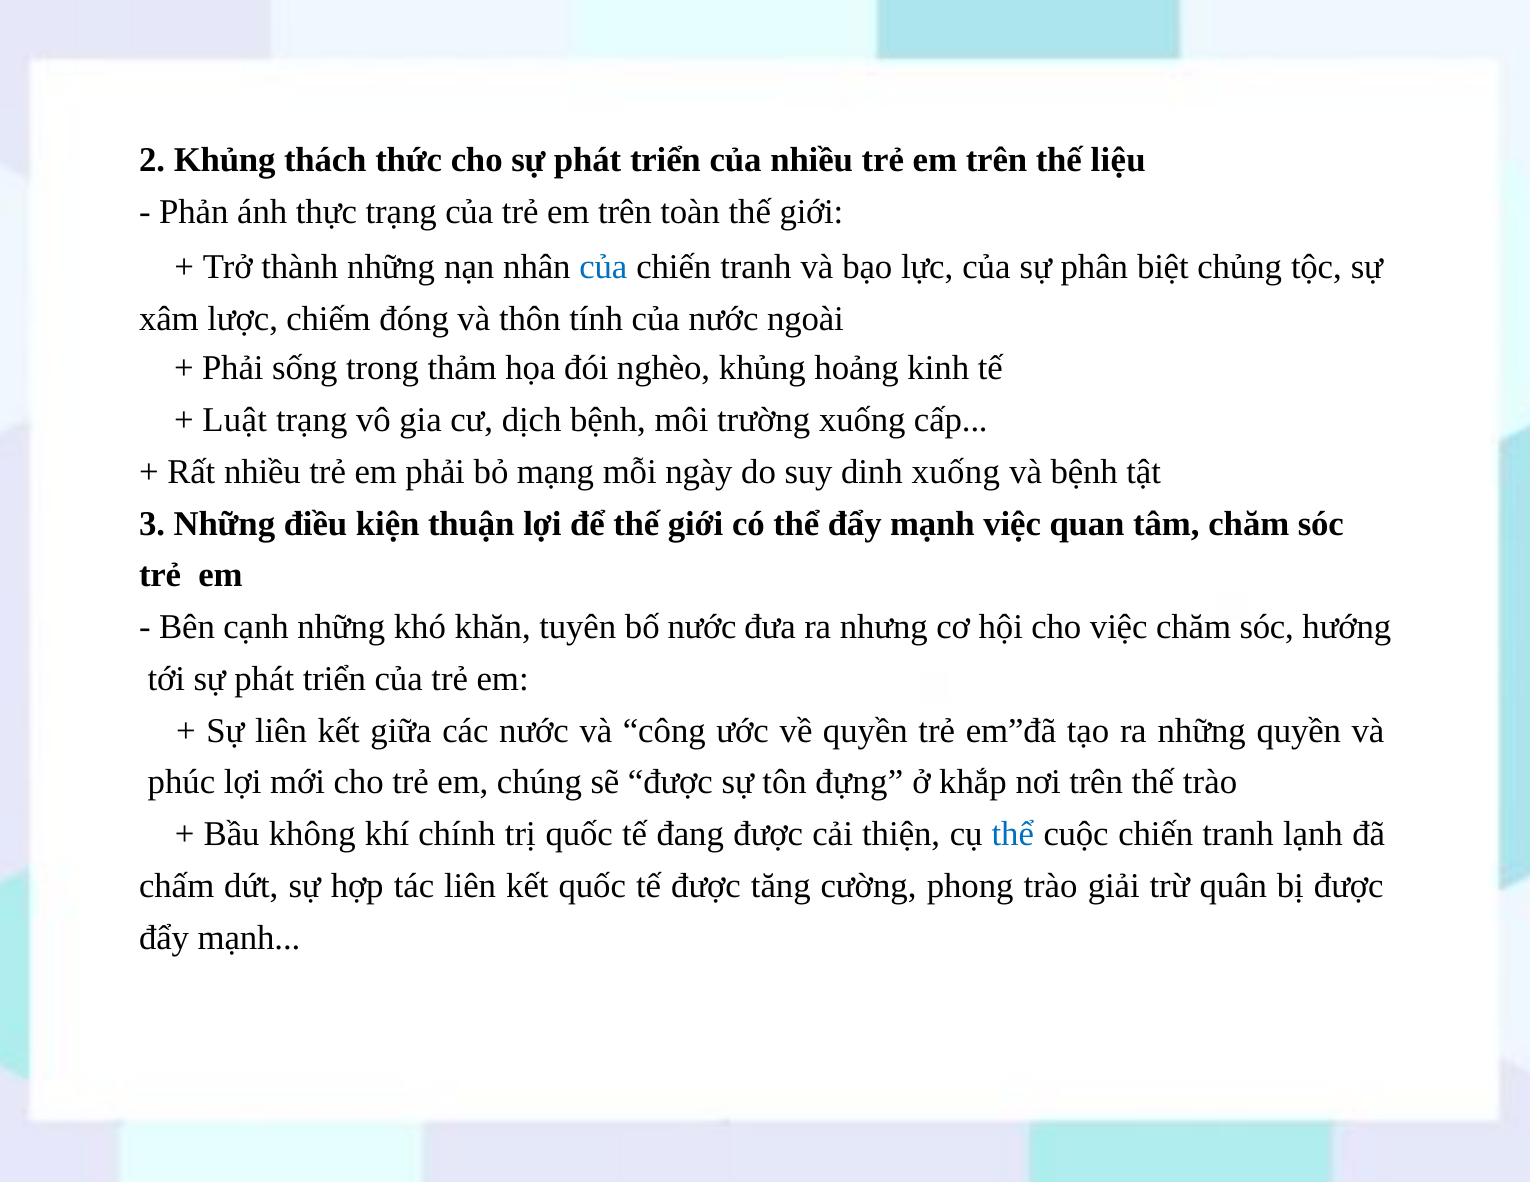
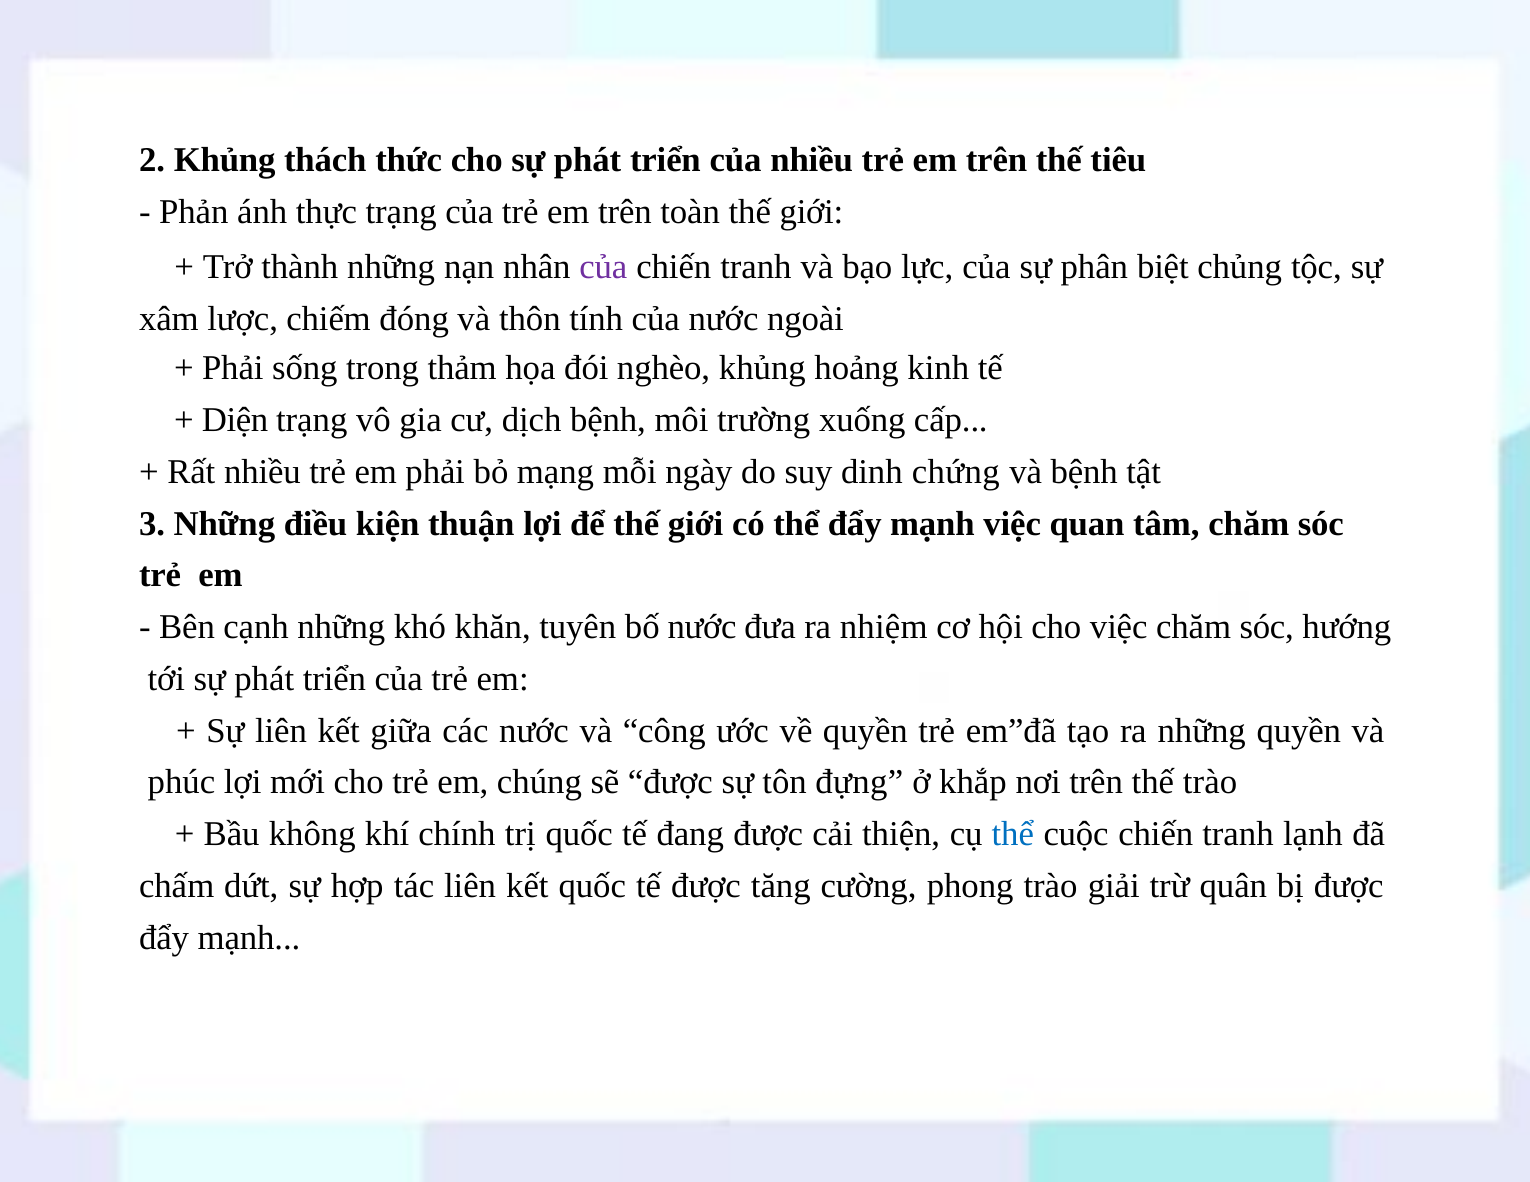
liệu: liệu -> tiêu (1118, 160)
của colour: blue -> purple (603, 267)
Luật: Luật -> Diện (235, 420)
dinh xuống: xuống -> chứng (956, 472)
nhưng: nhưng -> nhiệm (884, 627)
